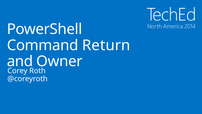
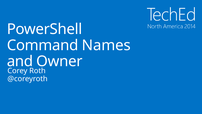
Return: Return -> Names (106, 45)
